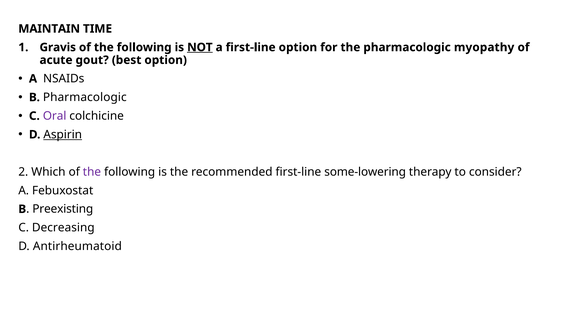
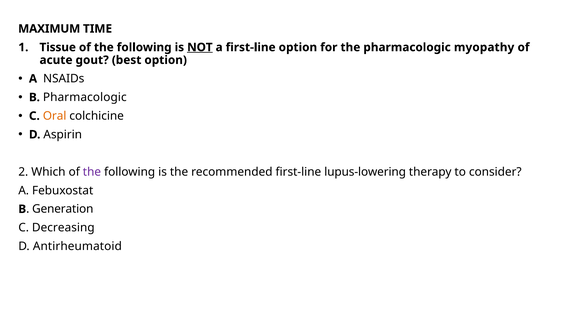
MAINTAIN: MAINTAIN -> MAXIMUM (49, 29)
Gravis: Gravis -> Tissue (58, 47)
Oral colour: purple -> orange (55, 116)
Aspirin underline: present -> none (63, 134)
some-lowering: some-lowering -> lupus-lowering (365, 172)
Preexisting: Preexisting -> Generation (63, 209)
